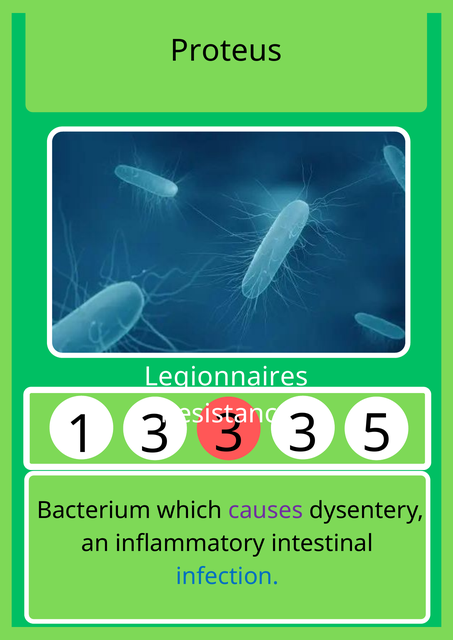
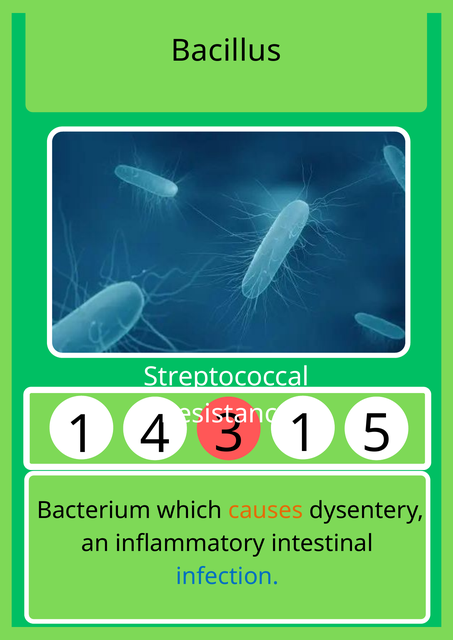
Proteus: Proteus -> Bacillus (226, 51)
Legionnaires: Legionnaires -> Streptococcal (226, 377)
1 3: 3 -> 4 (155, 435)
3: 3 -> 1 (303, 435)
causes colour: purple -> orange (266, 511)
